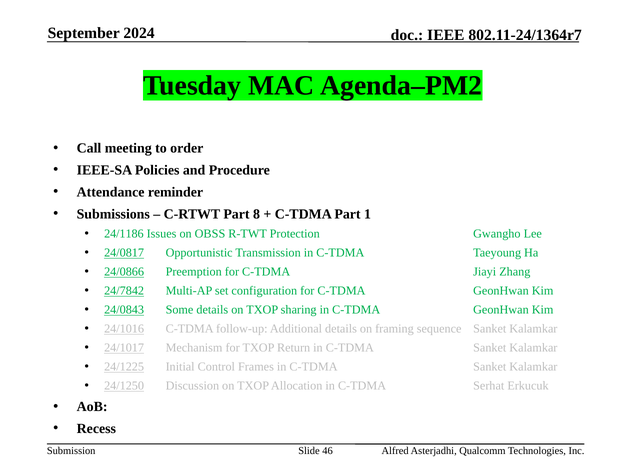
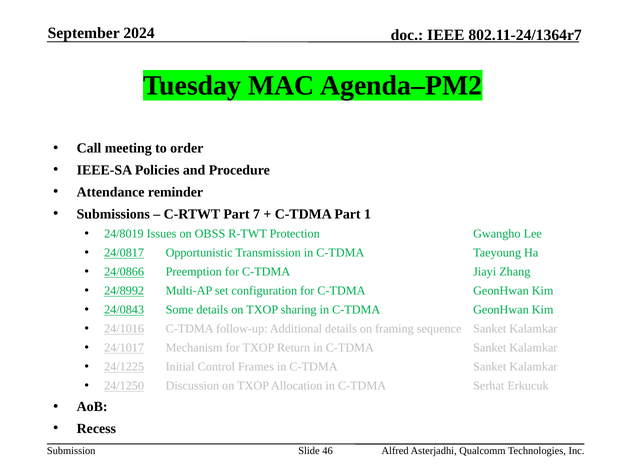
8: 8 -> 7 (256, 214)
24/1186: 24/1186 -> 24/8019 (124, 234)
24/7842: 24/7842 -> 24/8992 (124, 291)
